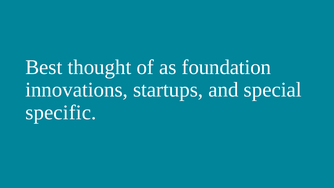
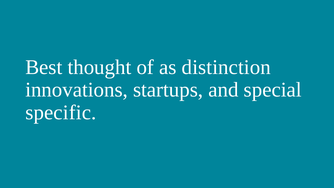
foundation: foundation -> distinction (226, 67)
